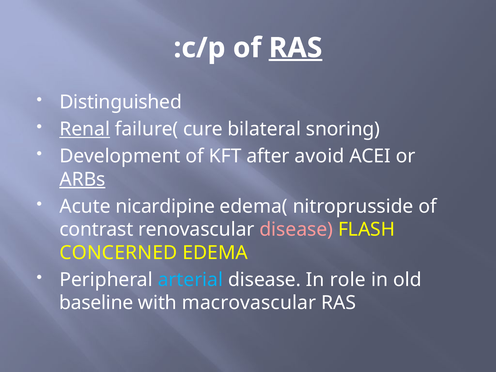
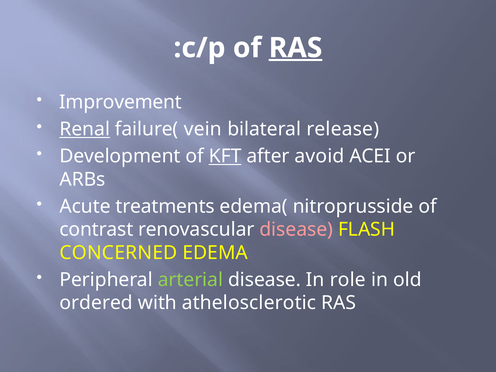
Distinguished: Distinguished -> Improvement (121, 102)
cure: cure -> vein (203, 129)
snoring: snoring -> release (343, 129)
KFT underline: none -> present (225, 156)
ARBs underline: present -> none (82, 179)
nicardipine: nicardipine -> treatments (165, 206)
arterial colour: light blue -> light green (190, 280)
baseline: baseline -> ordered (96, 303)
macrovascular: macrovascular -> athelosclerotic (249, 303)
